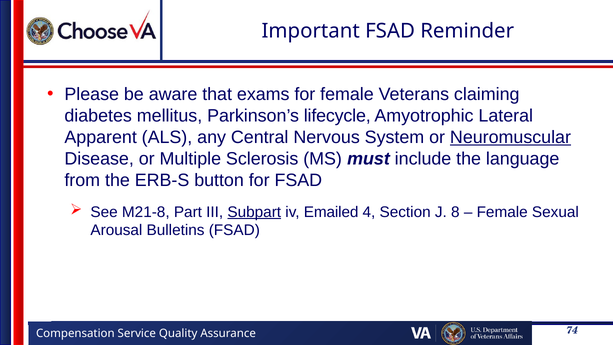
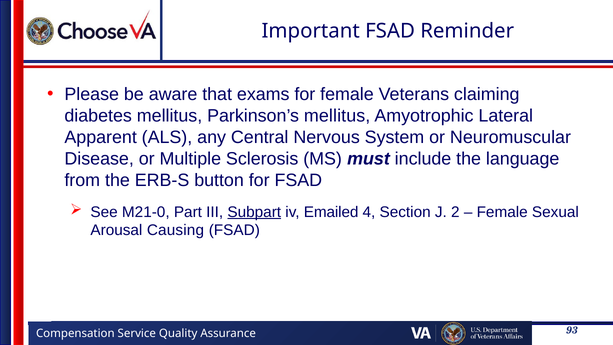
Parkinson’s lifecycle: lifecycle -> mellitus (337, 116)
Neuromuscular underline: present -> none (510, 137)
M21-8: M21-8 -> M21-0 (146, 212)
8: 8 -> 2 (455, 212)
Bulletins: Bulletins -> Causing (175, 230)
74: 74 -> 93 (572, 330)
